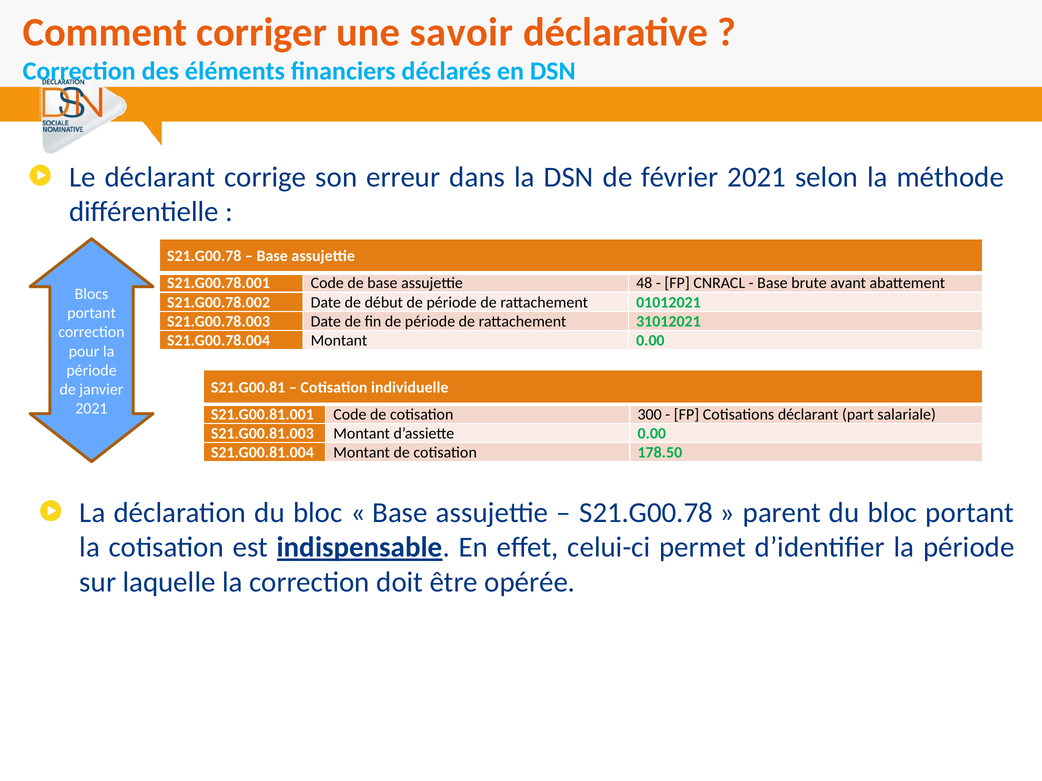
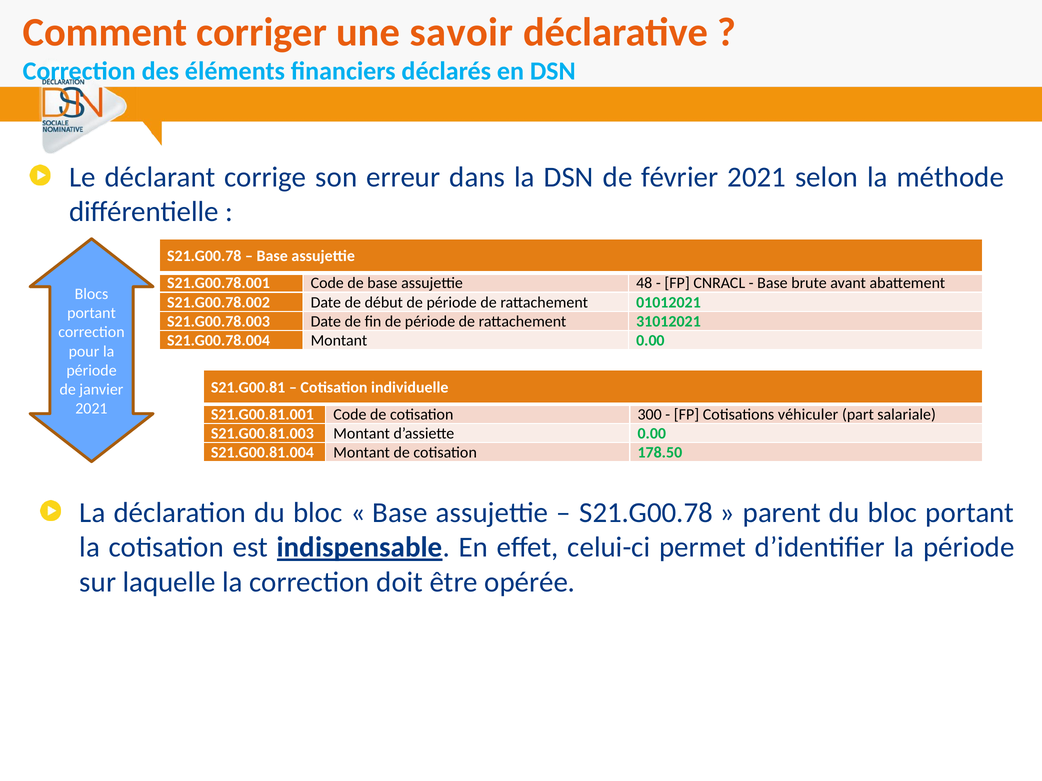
Cotisations déclarant: déclarant -> véhiculer (808, 415)
